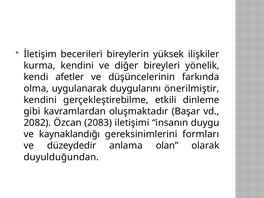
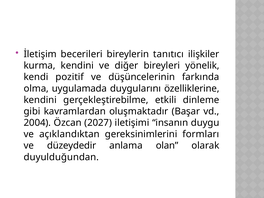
yüksek: yüksek -> tanıtıcı (168, 54)
afetler: afetler -> pozitif (70, 77)
uygulanarak: uygulanarak -> uygulamada (79, 88)
önerilmiştir: önerilmiştir -> özelliklerine (192, 88)
2082: 2082 -> 2004 (37, 123)
2083: 2083 -> 2027 (98, 123)
kaynaklandığı: kaynaklandığı -> açıklandıktan (69, 134)
